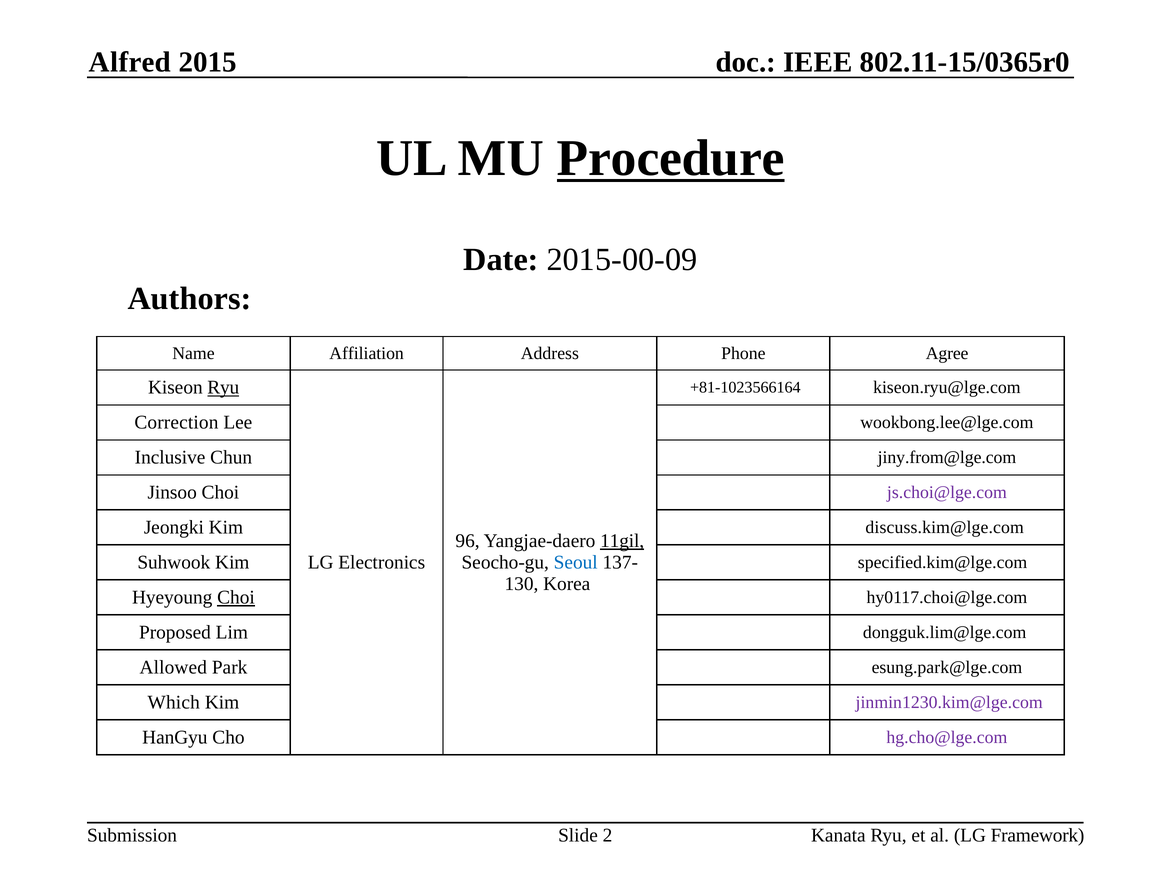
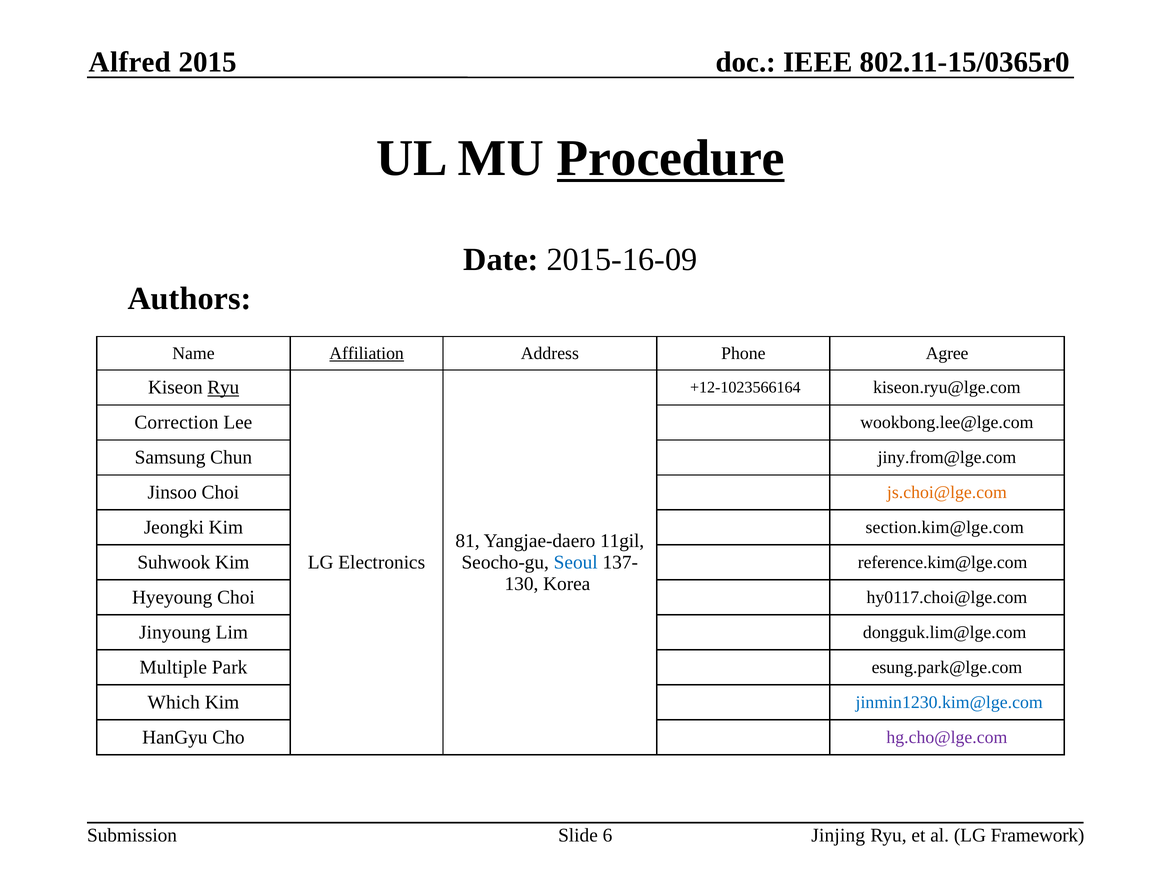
2015-00-09: 2015-00-09 -> 2015-16-09 (622, 260)
Affiliation underline: none -> present (367, 353)
+81-1023566164: +81-1023566164 -> +12-1023566164 (745, 387)
Inclusive: Inclusive -> Samsung (170, 457)
js.choi@lge.com colour: purple -> orange (947, 492)
discuss.kim@lge.com: discuss.kim@lge.com -> section.kim@lge.com (945, 527)
96: 96 -> 81 (468, 541)
11gil underline: present -> none (622, 541)
specified.kim@lge.com: specified.kim@lge.com -> reference.kim@lge.com (943, 562)
Choi underline: present -> none (236, 597)
Proposed: Proposed -> Jinyoung (175, 632)
Allowed: Allowed -> Multiple (173, 667)
jinmin1230.kim@lge.com colour: purple -> blue (949, 702)
2: 2 -> 6 (608, 835)
Kanata: Kanata -> Jinjing (838, 835)
